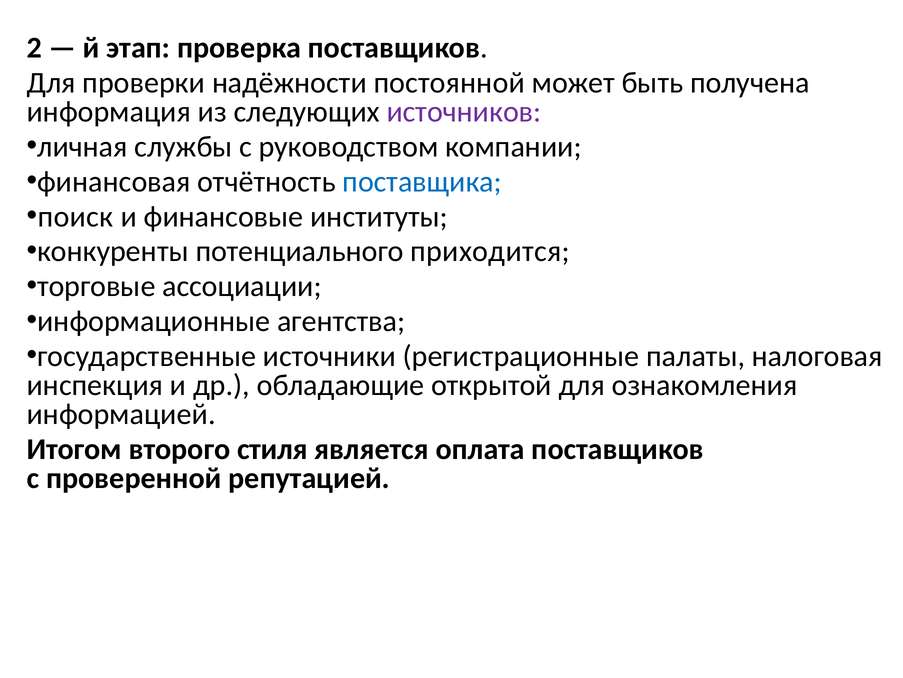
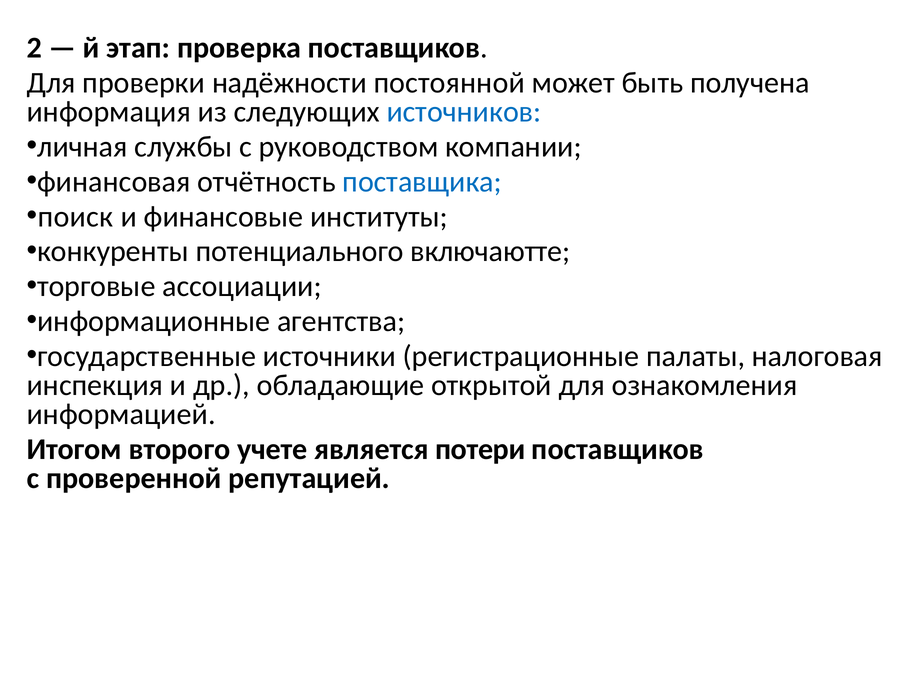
источников colour: purple -> blue (464, 112)
приходится: приходится -> включаютте (490, 251)
стиля: стиля -> учете (272, 449)
оплата: оплата -> потери (480, 449)
